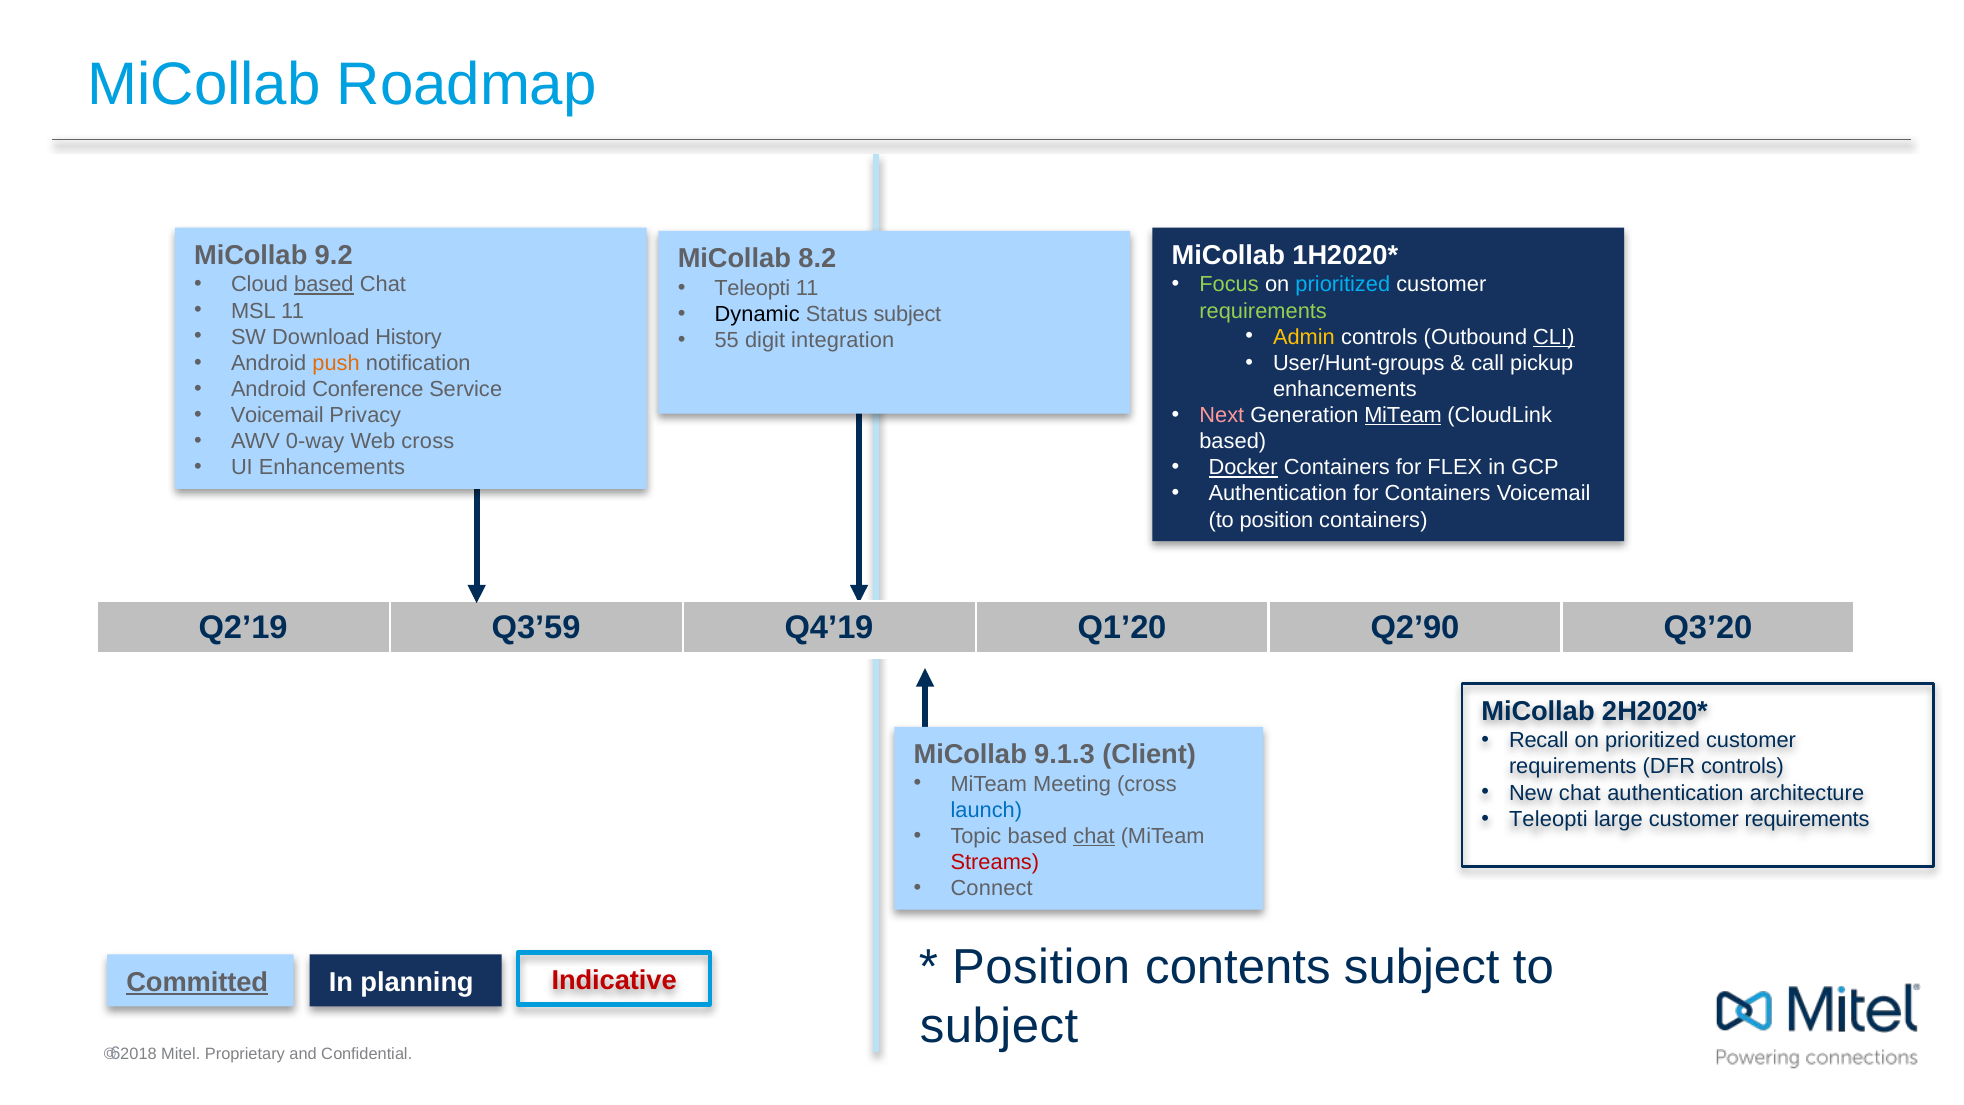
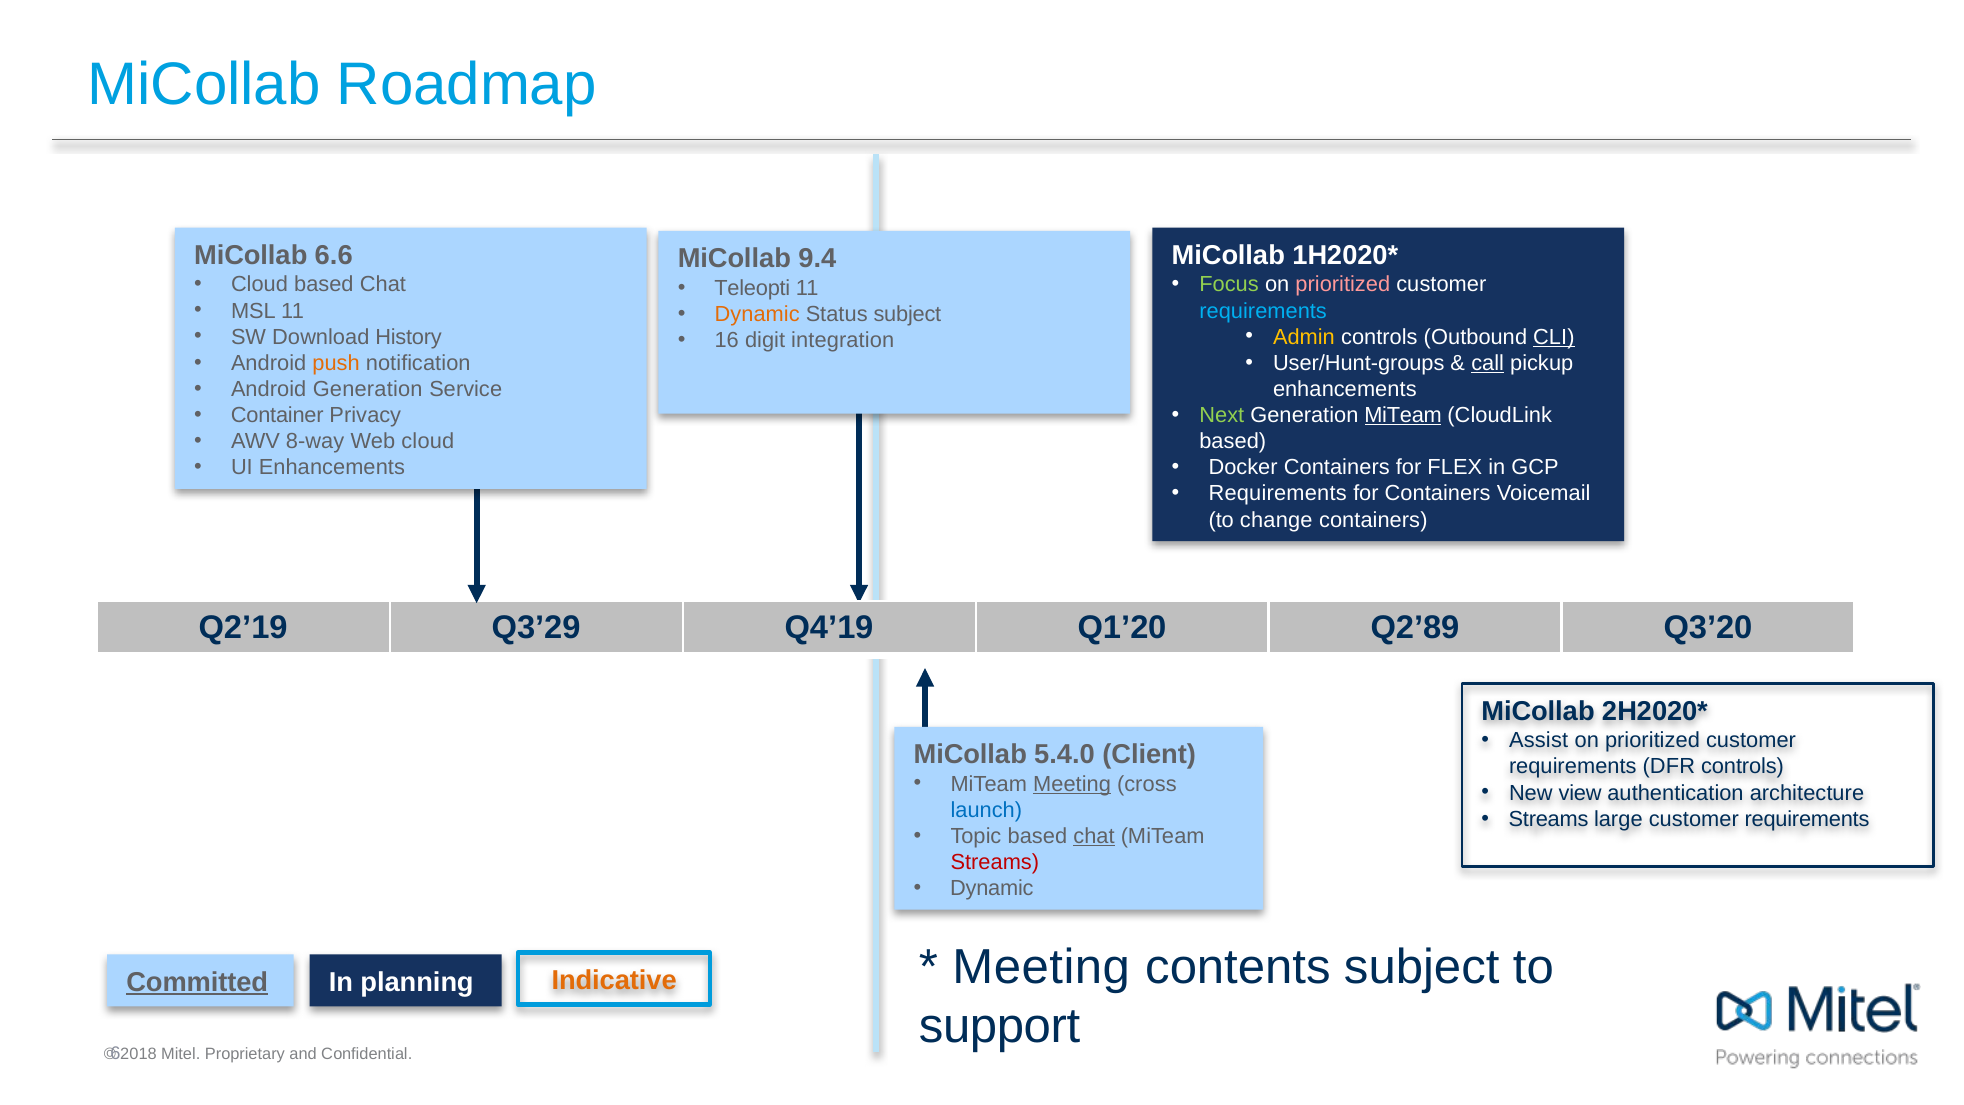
9.2: 9.2 -> 6.6 (334, 256)
8.2: 8.2 -> 9.4 (817, 259)
based underline: present -> none (324, 285)
prioritized colour: light blue -> pink (1343, 285)
requirements colour: light green -> light blue (1263, 311)
Dynamic colour: black -> orange (757, 314)
55: 55 -> 16 (727, 340)
call underline: none -> present (1488, 363)
Android Conference: Conference -> Generation (368, 389)
Voicemail: Voicemail -> Container (277, 415)
Next colour: pink -> light green (1222, 415)
0-way: 0-way -> 8-way (315, 441)
Web cross: cross -> cloud (428, 441)
Docker underline: present -> none (1243, 468)
Authentication: Authentication -> Requirements (1278, 494)
to position: position -> change (1276, 520)
Q3’59: Q3’59 -> Q3’29 (536, 627)
Q2’90: Q2’90 -> Q2’89 (1415, 627)
Recall: Recall -> Assist (1539, 740)
9.1.3: 9.1.3 -> 5.4.0 (1065, 755)
Meeting underline: none -> present (1072, 784)
New chat: chat -> view (1580, 793)
Teleopti: Teleopti -> Streams (1549, 819)
Connect: Connect -> Dynamic (992, 888)
Position: Position -> Meeting (1041, 967)
Indicative colour: red -> orange (614, 980)
subject: subject -> support (1000, 1026)
